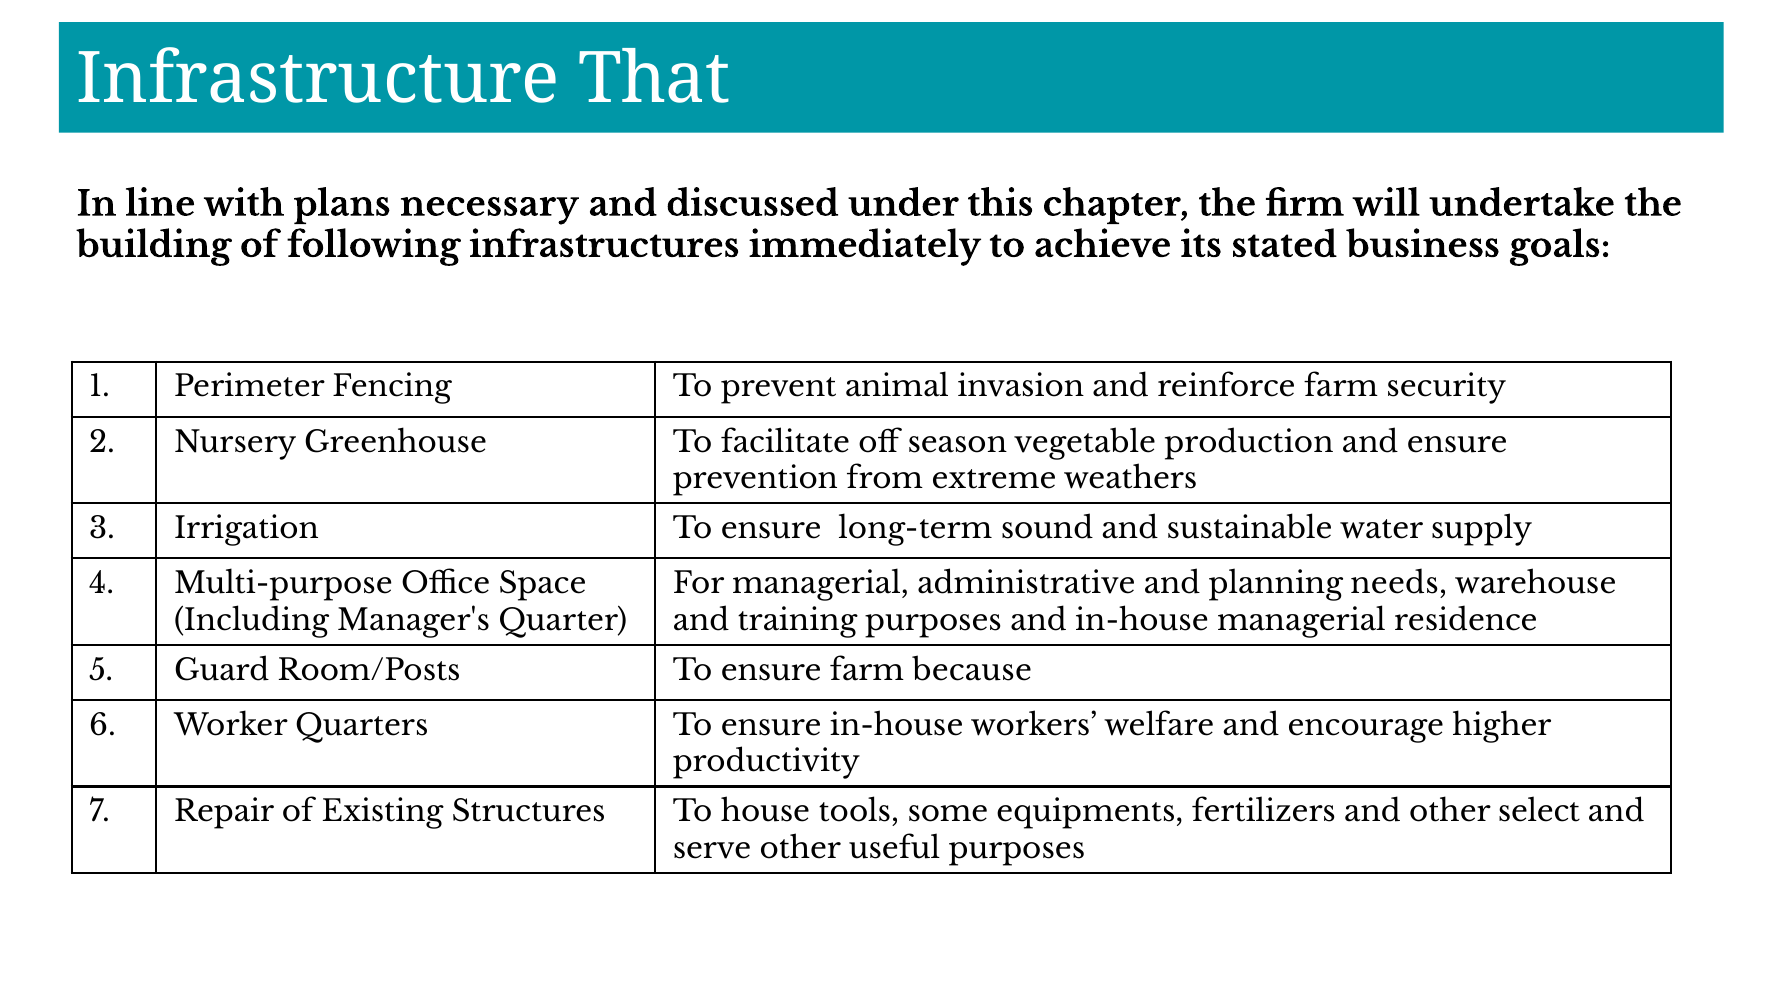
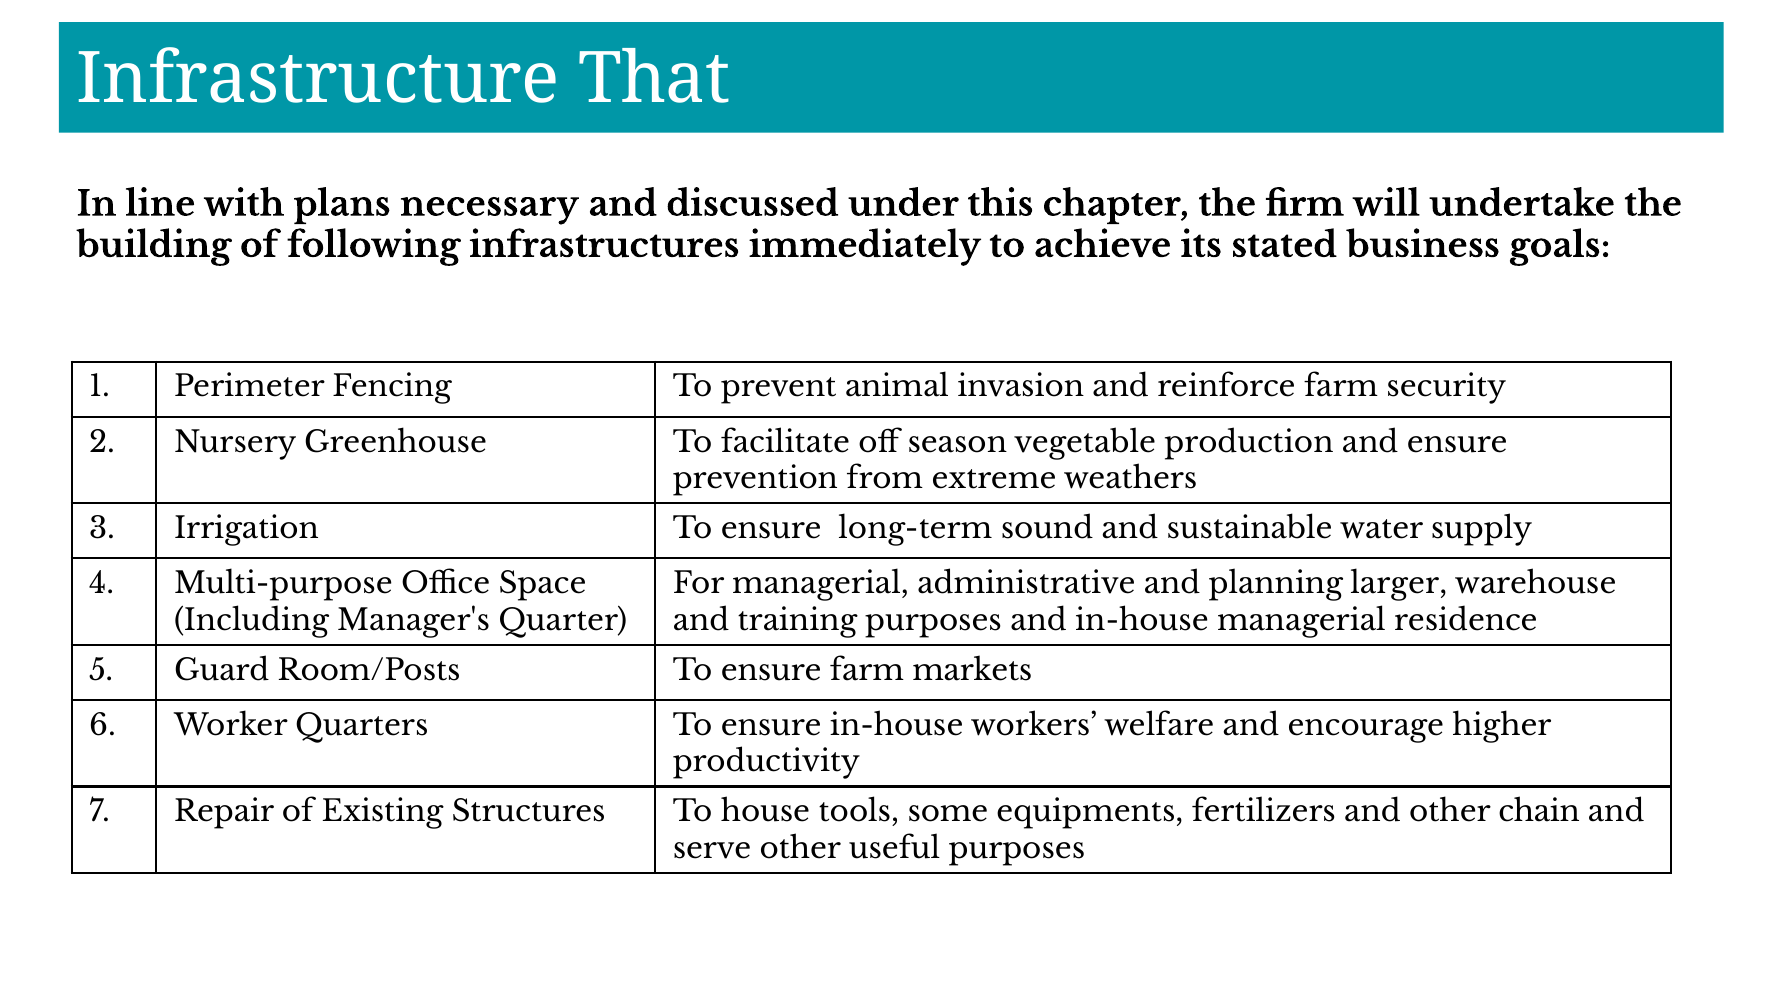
needs: needs -> larger (1399, 584)
because: because -> markets (972, 670)
select: select -> chain (1539, 812)
